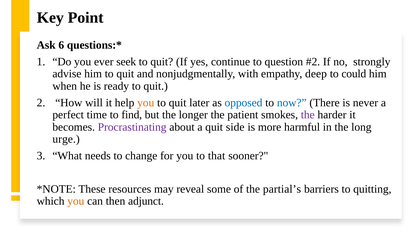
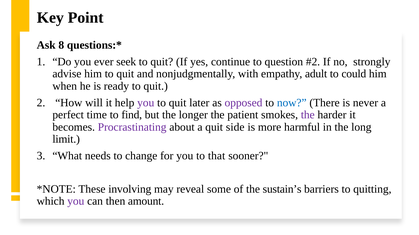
6: 6 -> 8 (61, 45)
deep: deep -> adult (316, 74)
you colour: orange -> purple (146, 103)
opposed colour: blue -> purple (244, 103)
urge: urge -> limit (66, 140)
resources: resources -> involving (130, 190)
partial’s: partial’s -> sustain’s (282, 190)
you colour: orange -> purple (76, 202)
adjunct: adjunct -> amount (146, 202)
